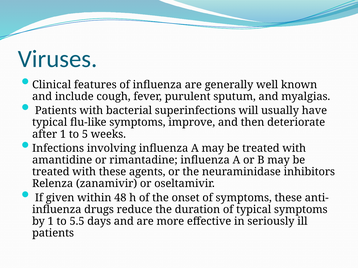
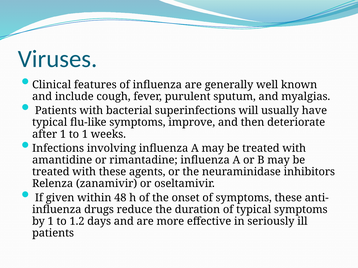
to 5: 5 -> 1 (85, 134)
5.5: 5.5 -> 1.2 (77, 222)
